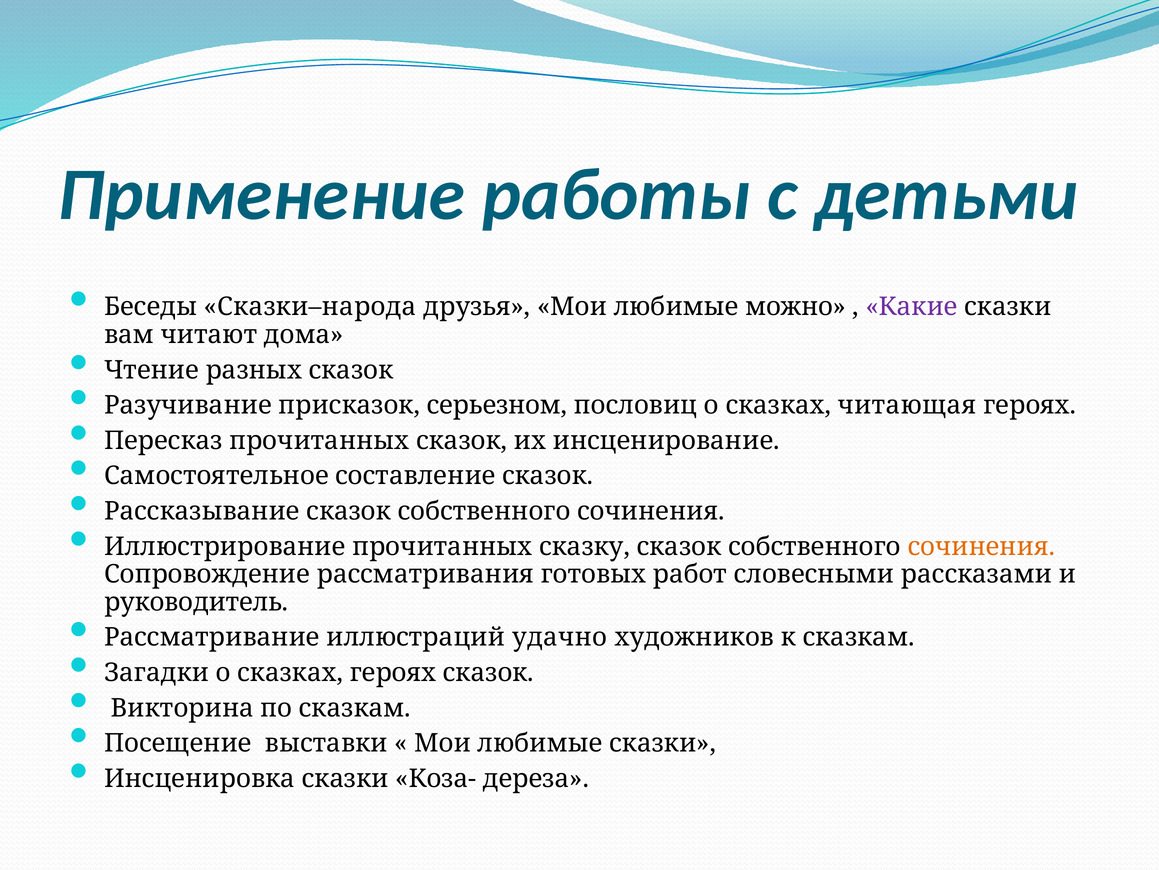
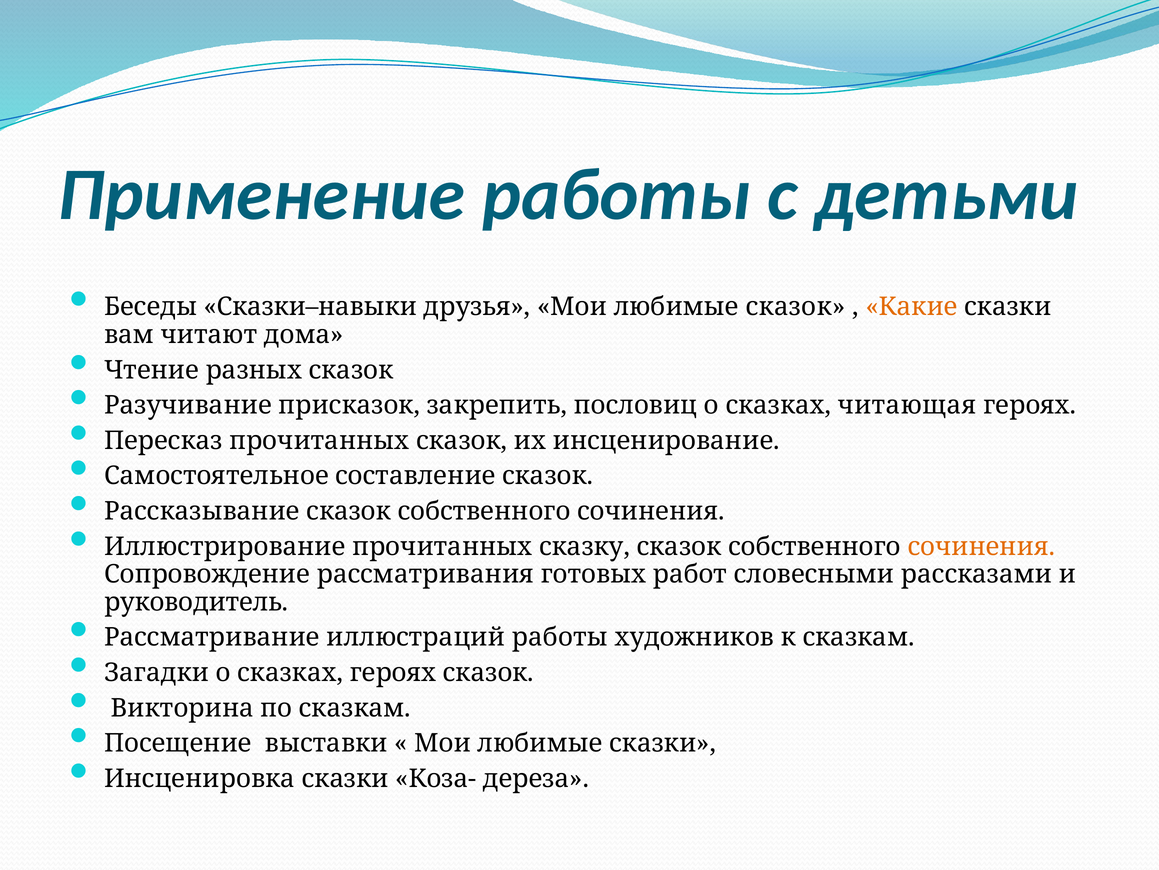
Сказки–народа: Сказки–народа -> Сказки–навыки (310, 307)
любимые можно: можно -> сказок (795, 307)
Какие colour: purple -> orange (912, 307)
серьезном: серьезном -> закрепить (497, 405)
иллюстраций удачно: удачно -> работы (560, 637)
